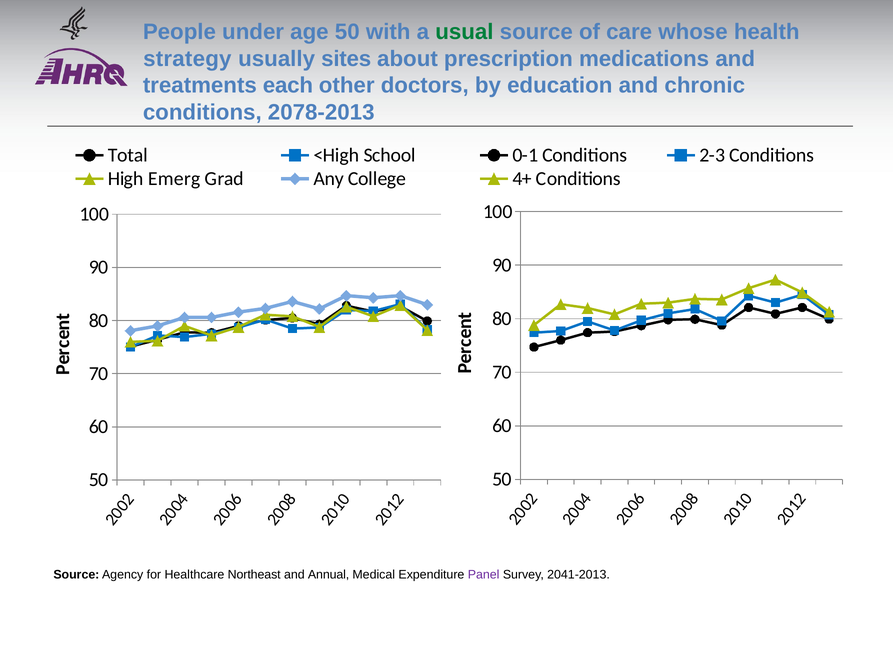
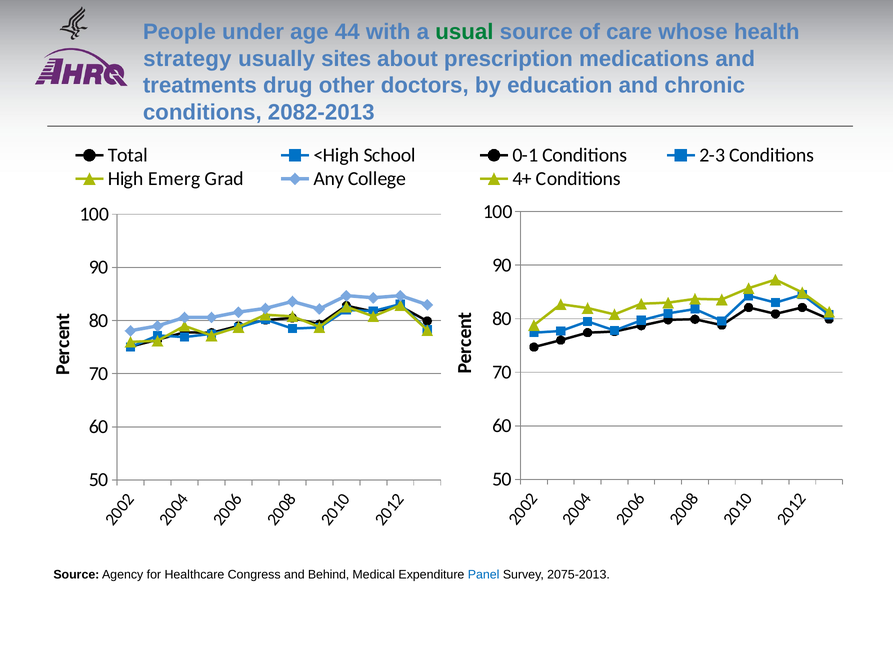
age 50: 50 -> 44 (347, 32)
each: each -> drug (288, 86)
2078-2013: 2078-2013 -> 2082-2013 (321, 112)
Northeast: Northeast -> Congress (254, 575)
Annual: Annual -> Behind (329, 575)
Panel colour: purple -> blue (484, 575)
2041-2013: 2041-2013 -> 2075-2013 (579, 575)
